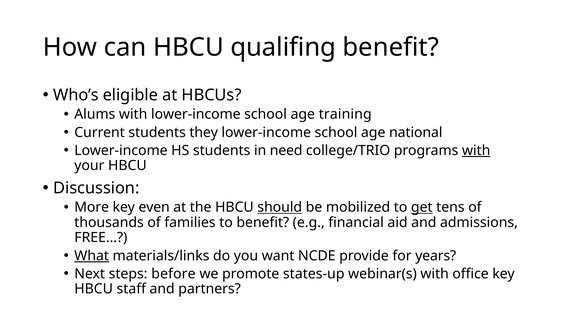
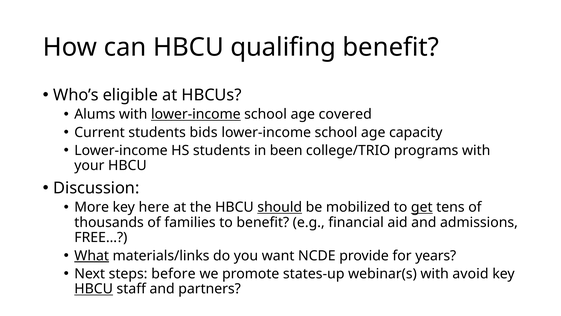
lower-income underline: none -> present (196, 114)
training: training -> covered (345, 114)
they: they -> bids (204, 132)
national: national -> capacity (416, 132)
need: need -> been (286, 150)
with underline: present -> none (476, 150)
even: even -> here (154, 207)
office: office -> avoid (471, 273)
HBCU underline: none -> present (94, 289)
